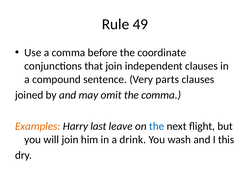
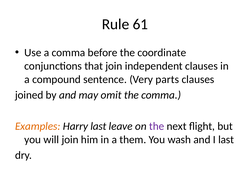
49: 49 -> 61 (140, 24)
the colour: blue -> purple (157, 126)
drink: drink -> them (133, 139)
I this: this -> last (226, 139)
